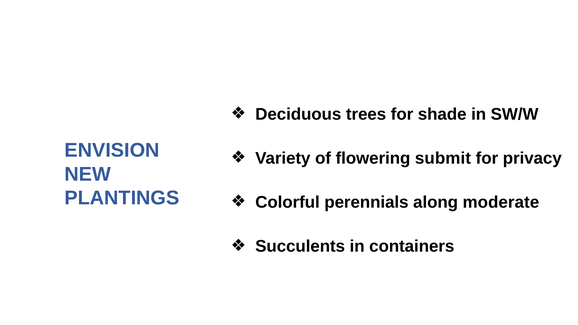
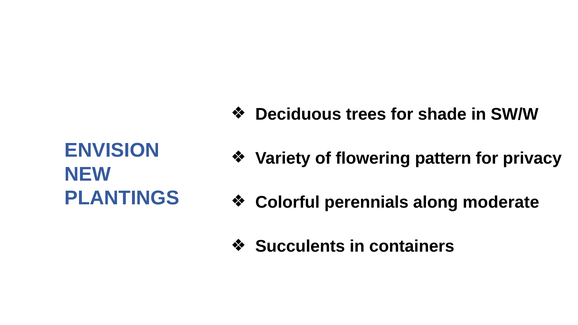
submit: submit -> pattern (443, 158)
